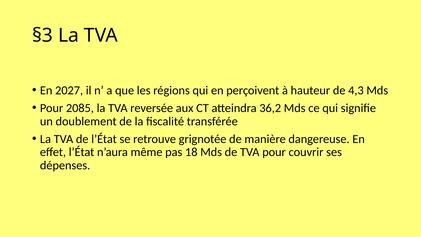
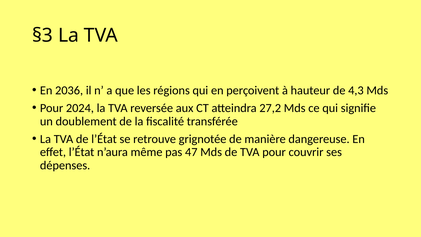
2027: 2027 -> 2036 (69, 90)
2085: 2085 -> 2024 (80, 108)
36,2: 36,2 -> 27,2 (270, 108)
18: 18 -> 47 (191, 152)
